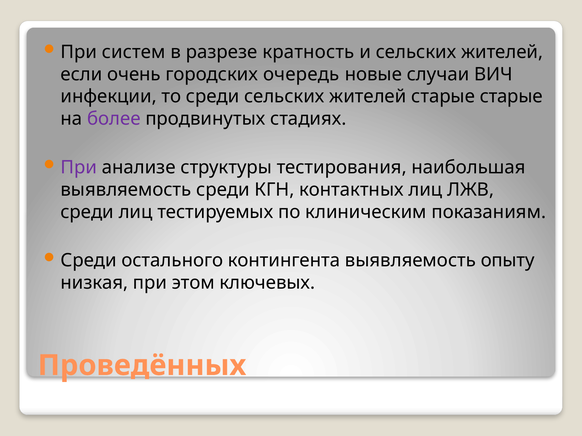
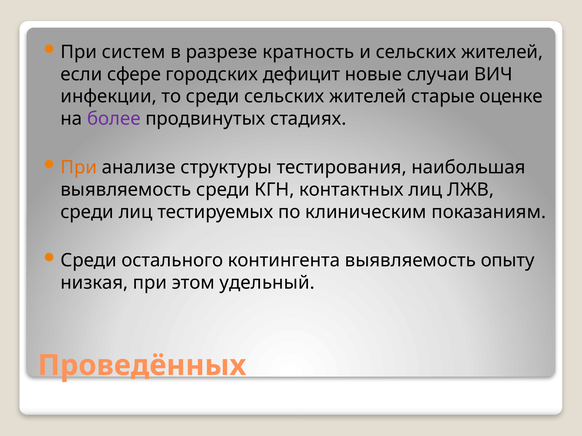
очень: очень -> сфере (134, 74)
очередь: очередь -> дефицит (301, 74)
старые старые: старые -> оценке (511, 97)
При colour: purple -> orange (79, 168)
ключевых: ключевых -> удельный (267, 283)
